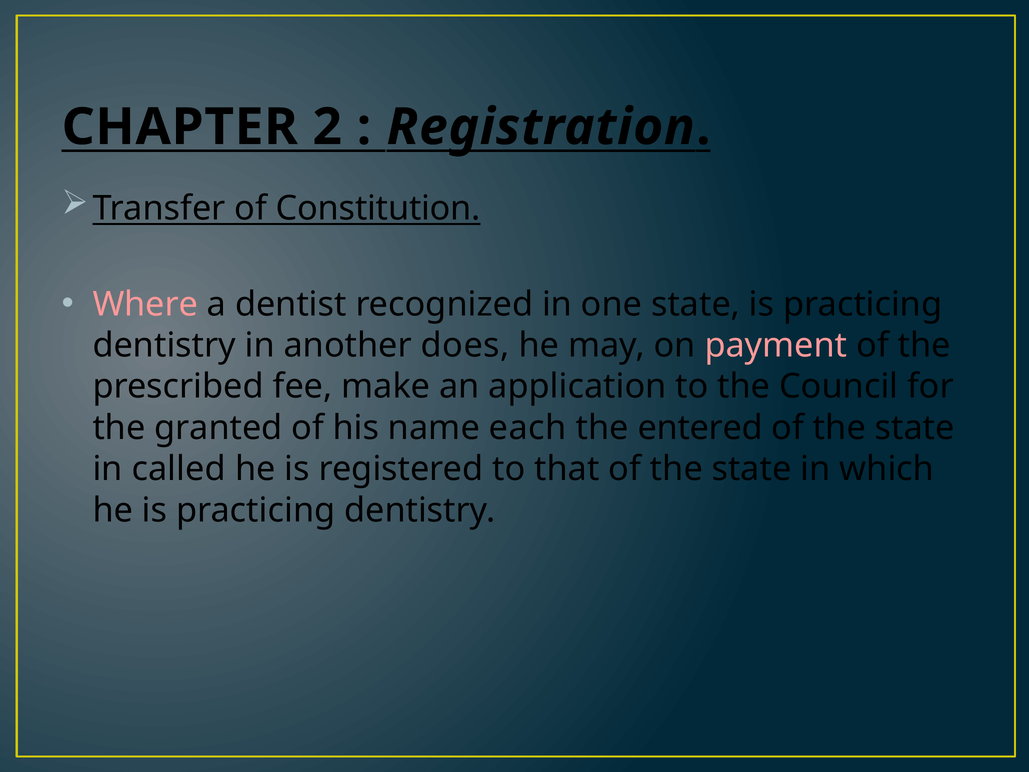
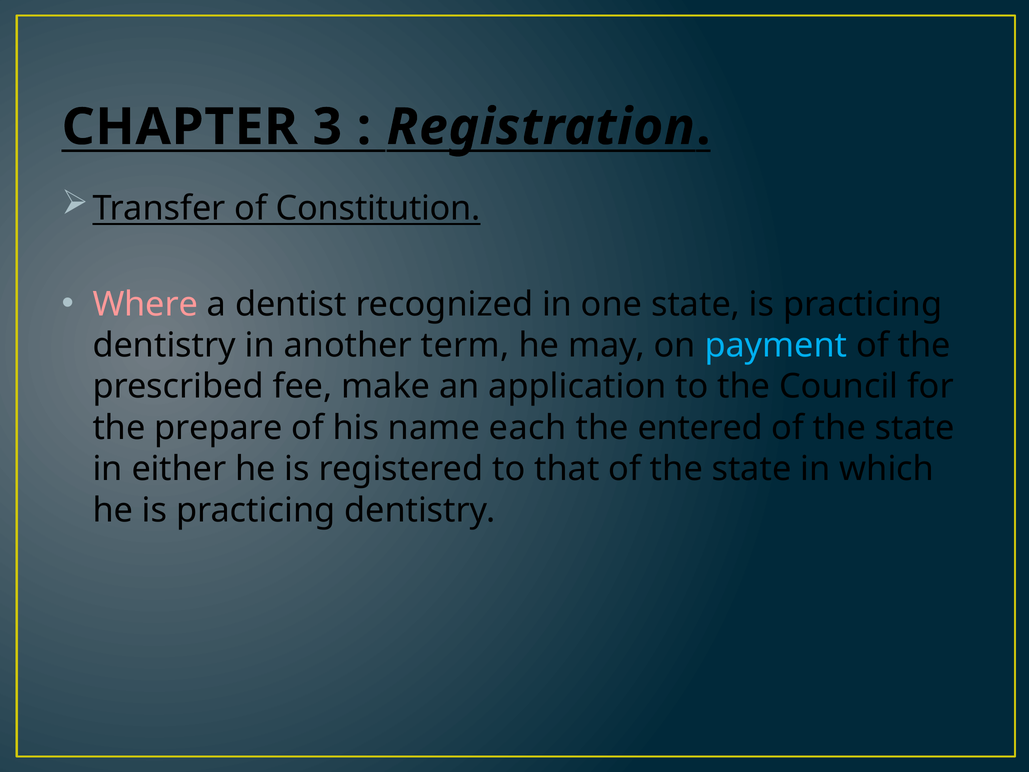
2: 2 -> 3 (327, 127)
does: does -> term (465, 345)
payment colour: pink -> light blue (776, 345)
granted: granted -> prepare (218, 428)
called: called -> either (179, 469)
